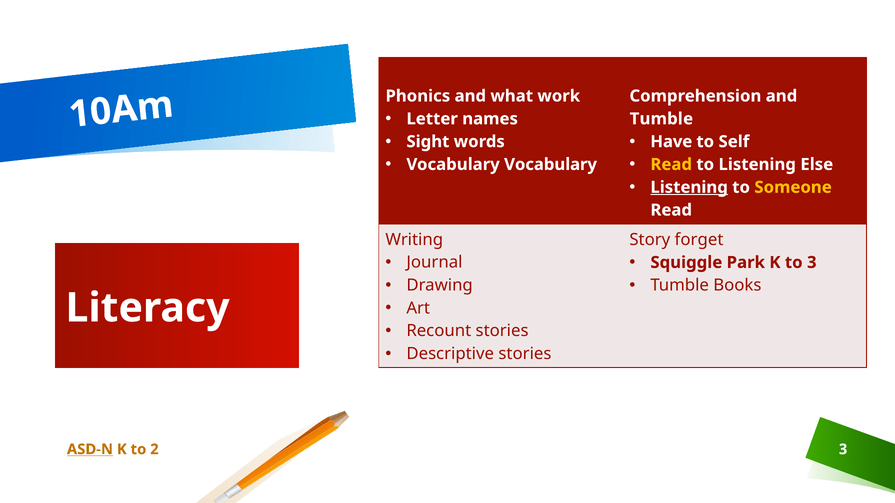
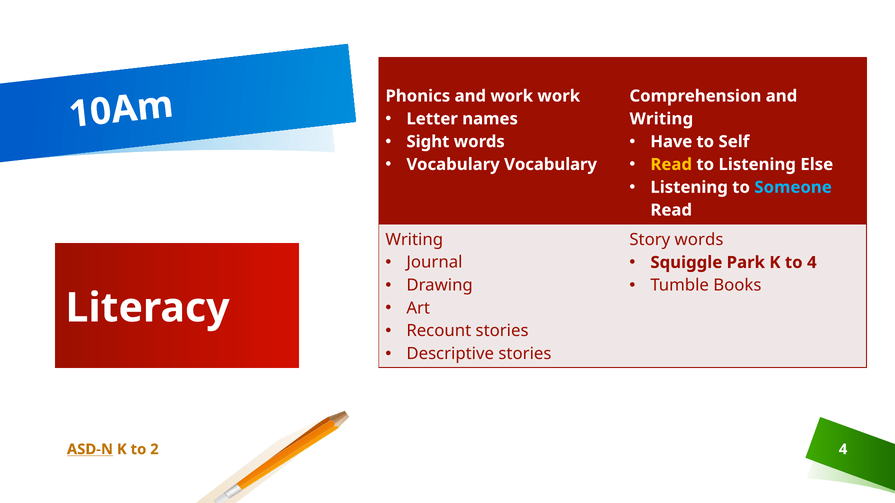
and what: what -> work (512, 96)
Tumble: Tumble -> Writing (661, 119)
Listening underline: present -> none (689, 187)
Someone colour: yellow -> light blue (793, 187)
Story forget: forget -> words (699, 240)
to 3: 3 -> 4 (812, 263)
2 3: 3 -> 4 (843, 450)
